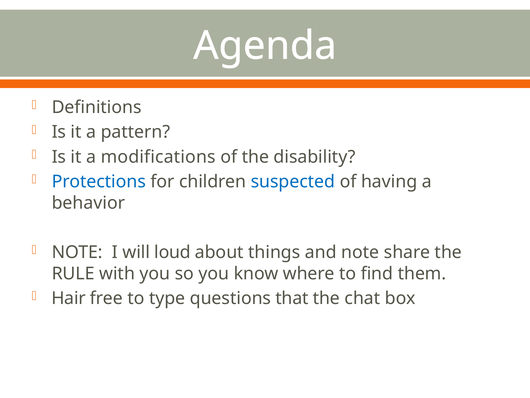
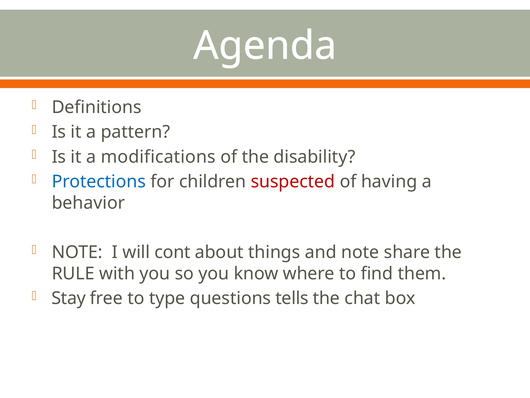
suspected colour: blue -> red (293, 181)
loud: loud -> cont (173, 252)
Hair: Hair -> Stay (69, 298)
that: that -> tells (292, 298)
